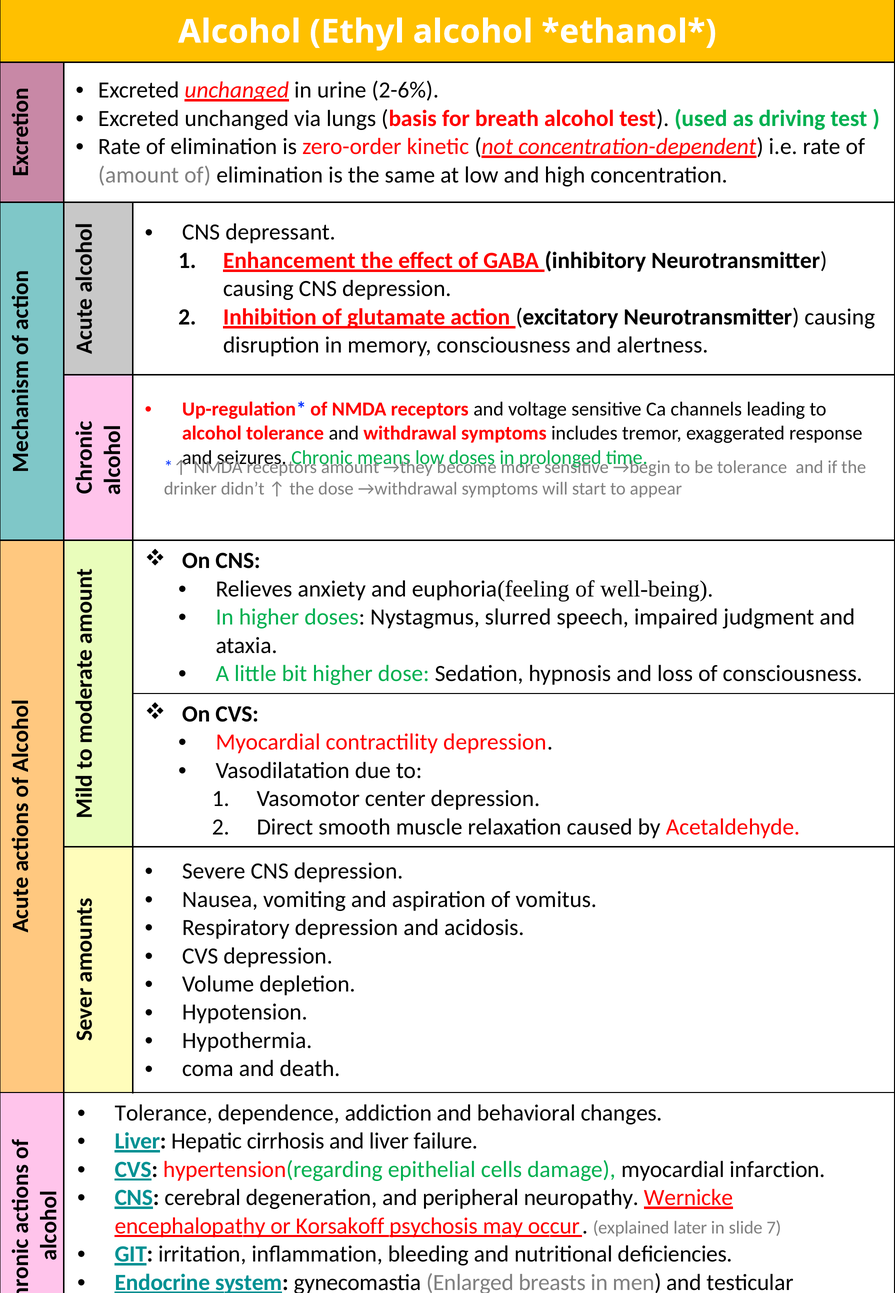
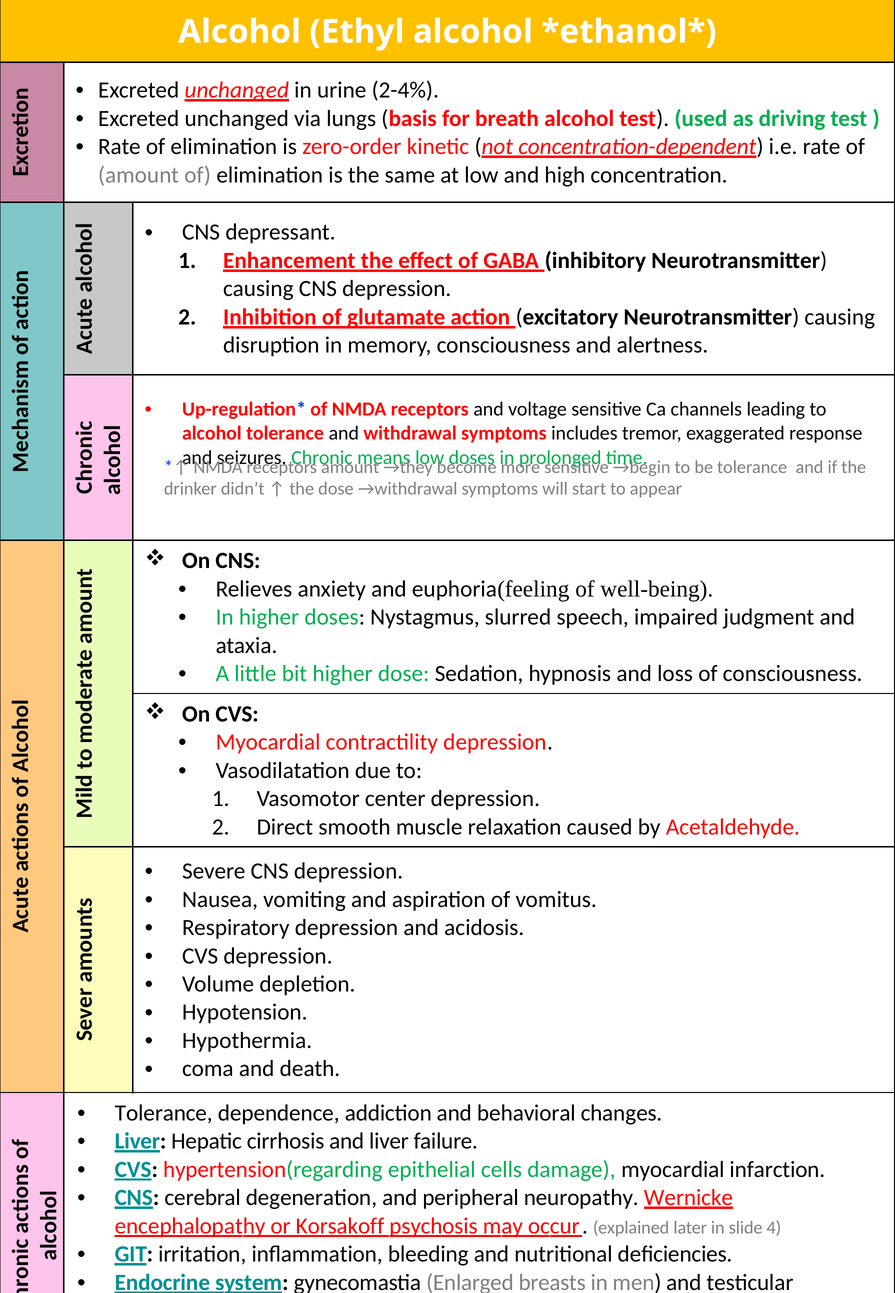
2-6%: 2-6% -> 2-4% (405, 90)
7: 7 -> 4 (774, 1227)
